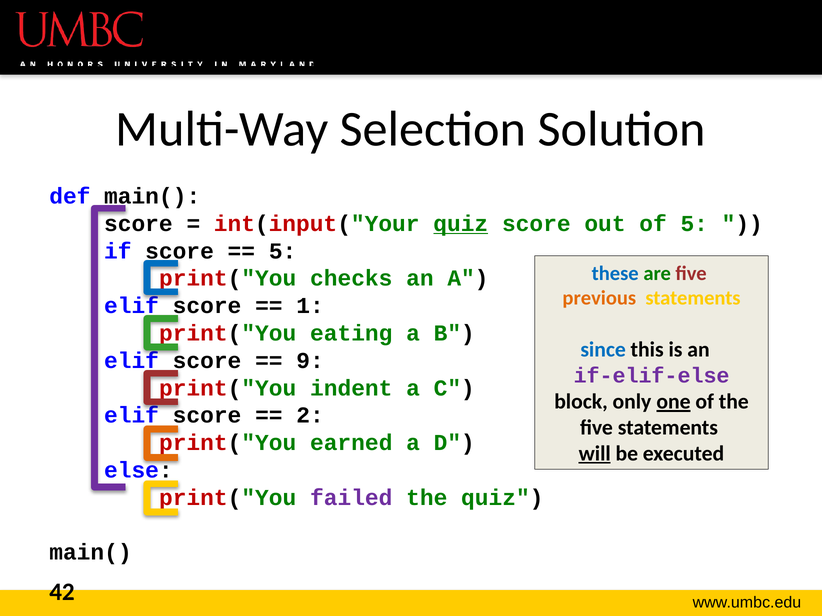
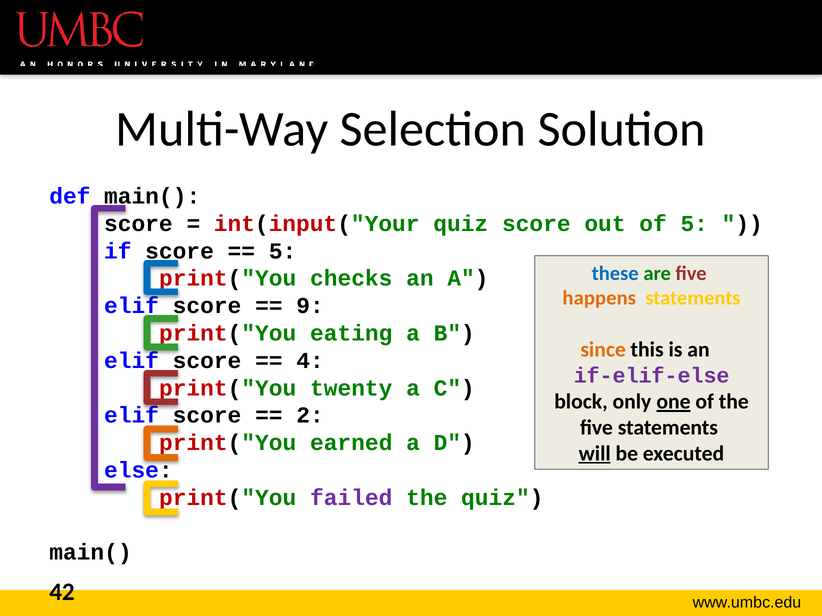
quiz underline: present -> none (461, 224)
previous: previous -> happens (599, 298)
1: 1 -> 9 (310, 306)
since colour: blue -> orange (603, 350)
9: 9 -> 4 (310, 361)
indent: indent -> twenty (351, 388)
